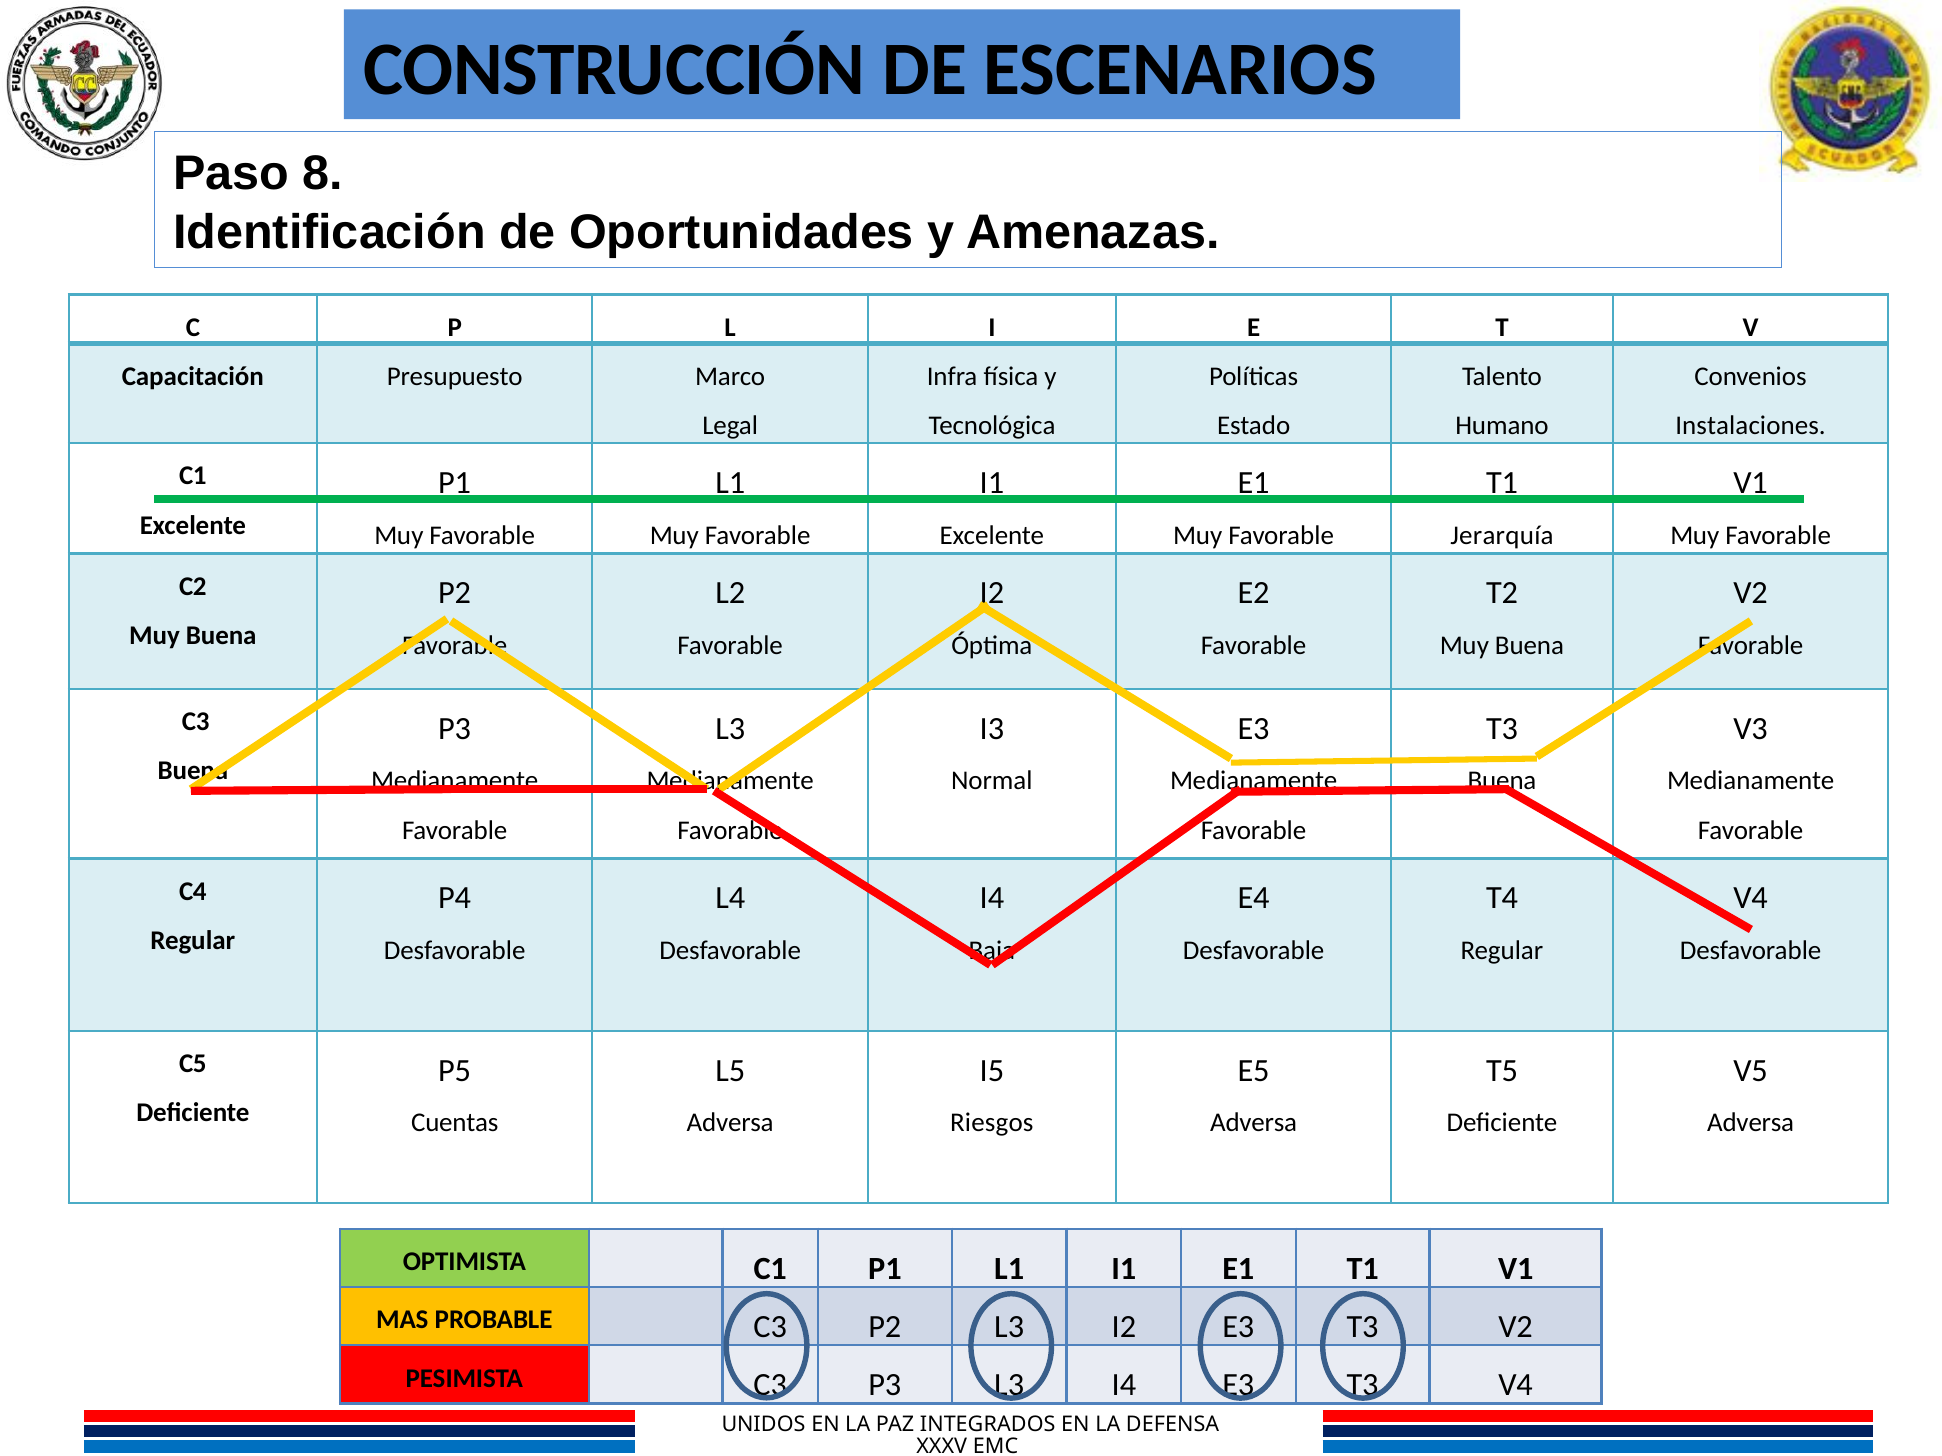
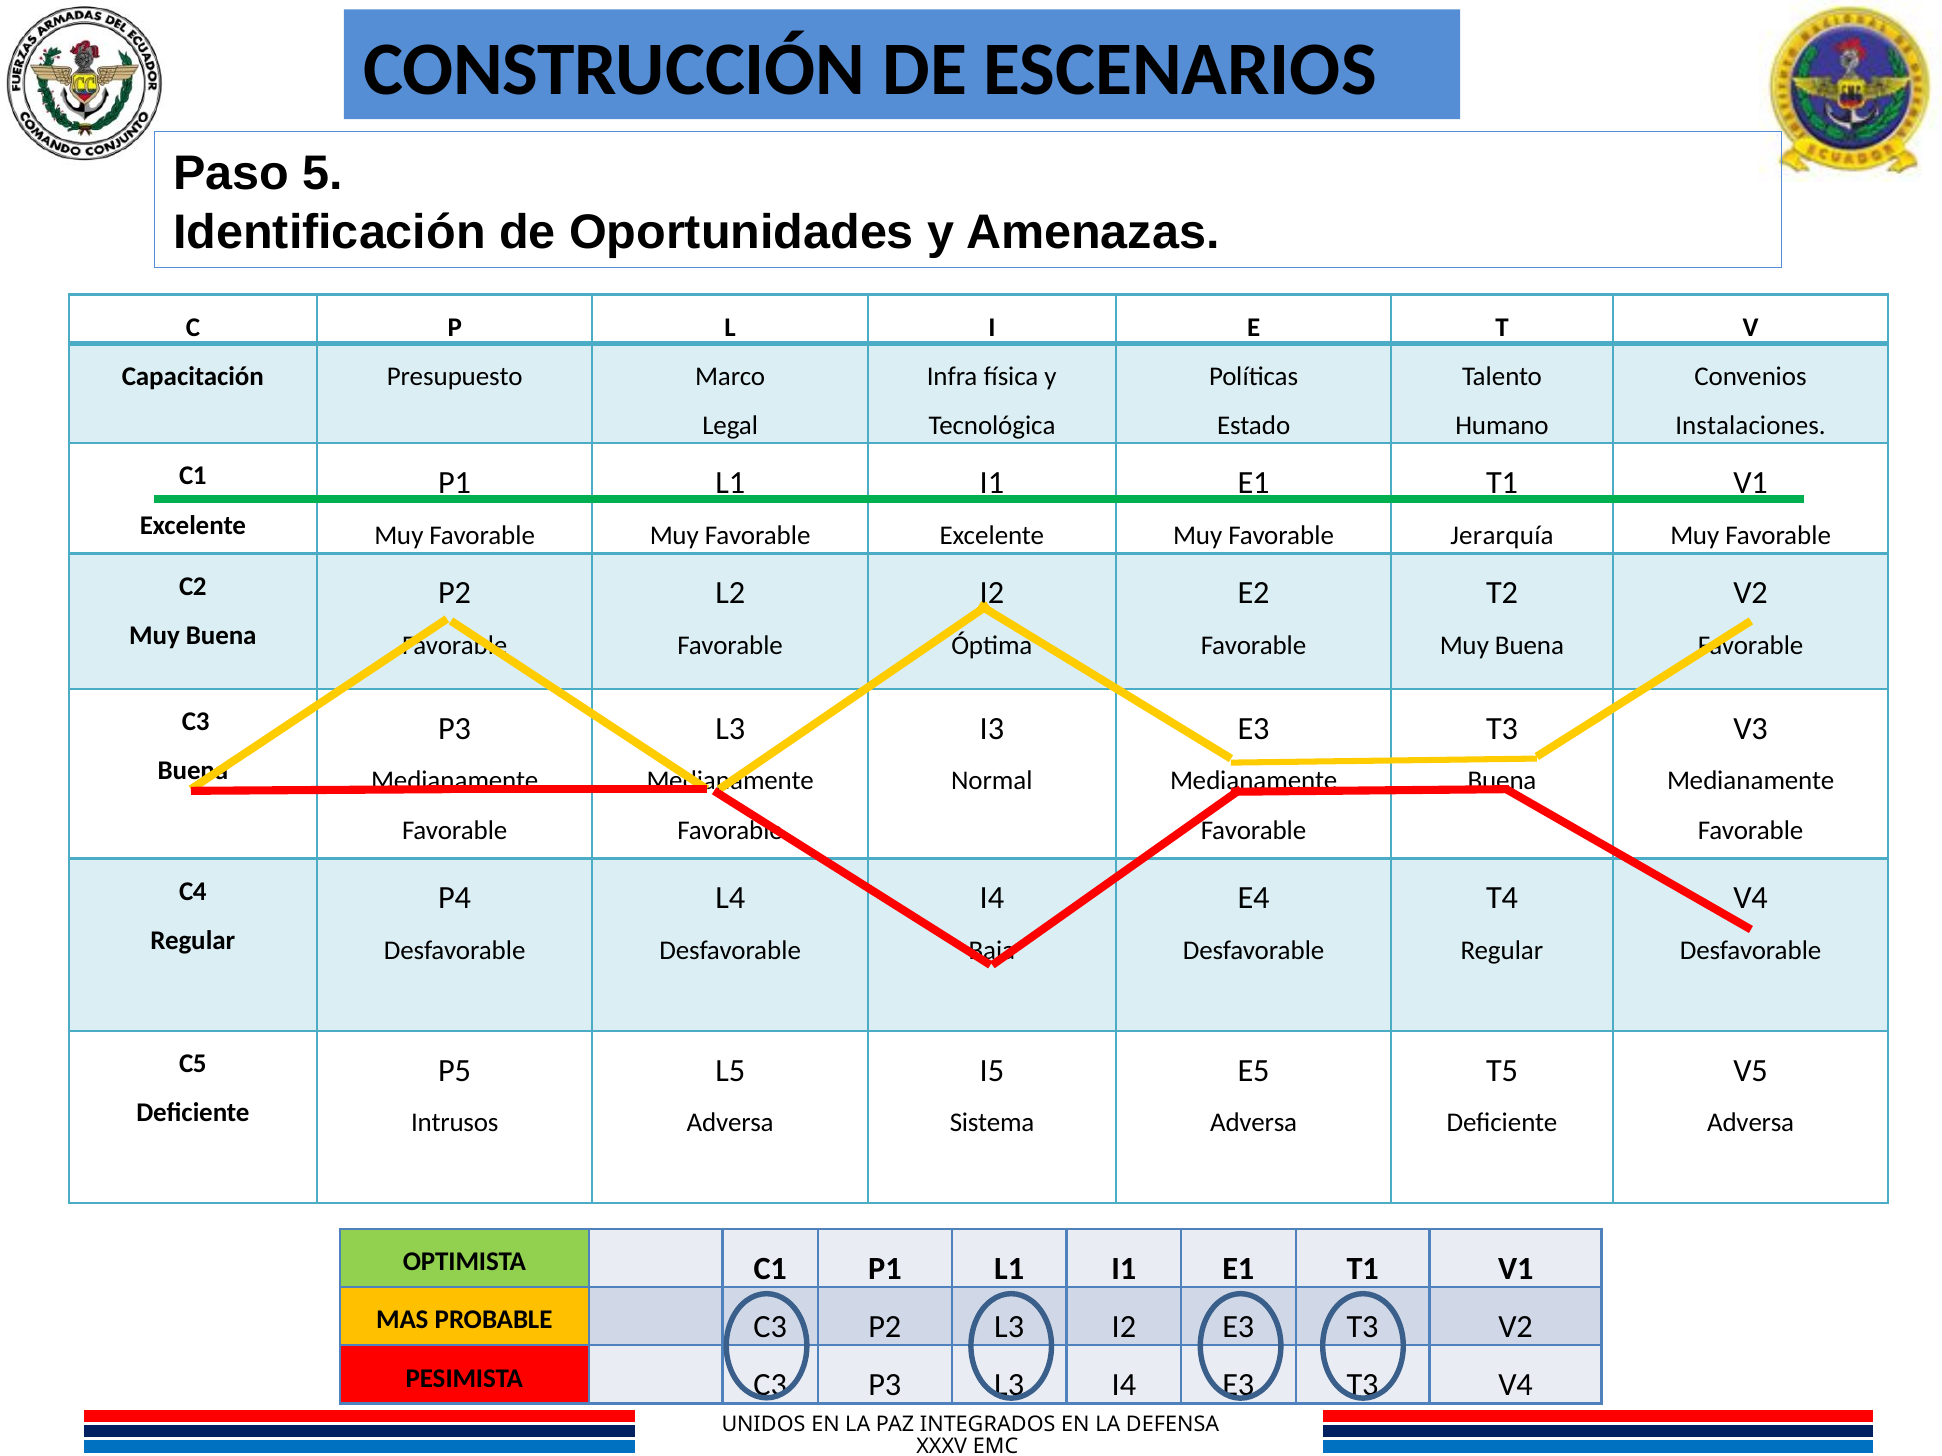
8: 8 -> 5 (323, 174)
Cuentas: Cuentas -> Intrusos (455, 1123)
Riesgos: Riesgos -> Sistema (992, 1123)
